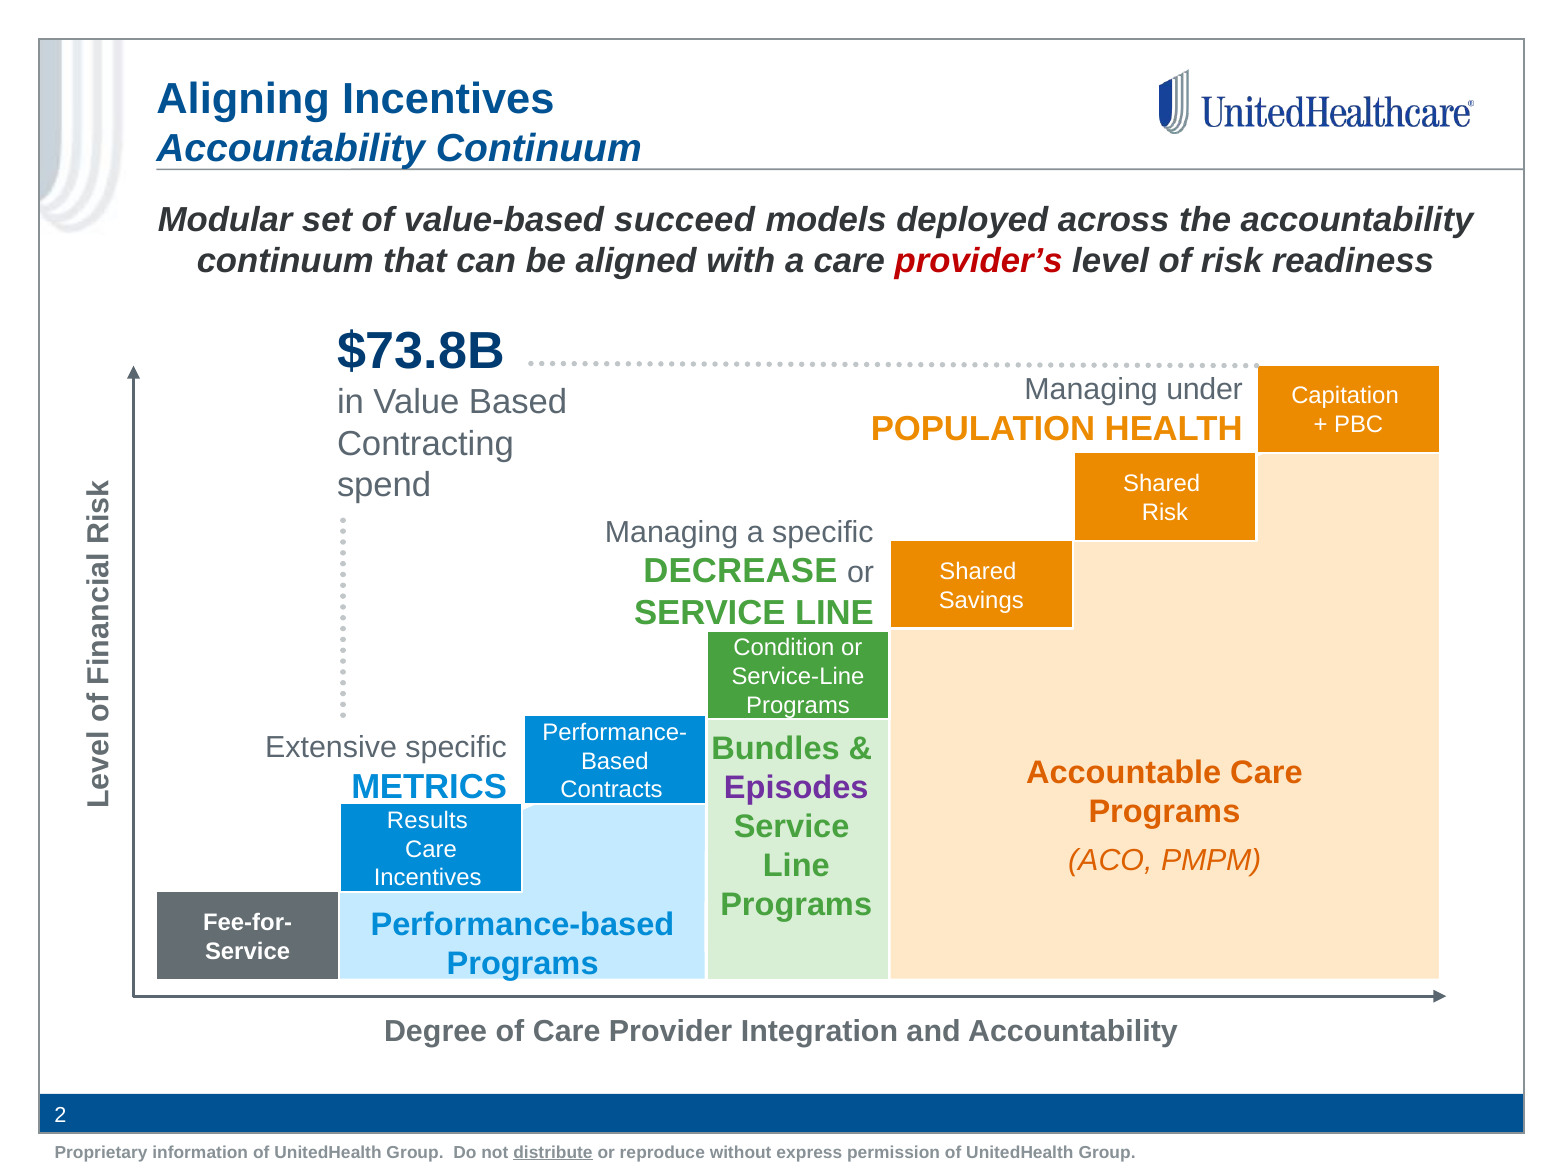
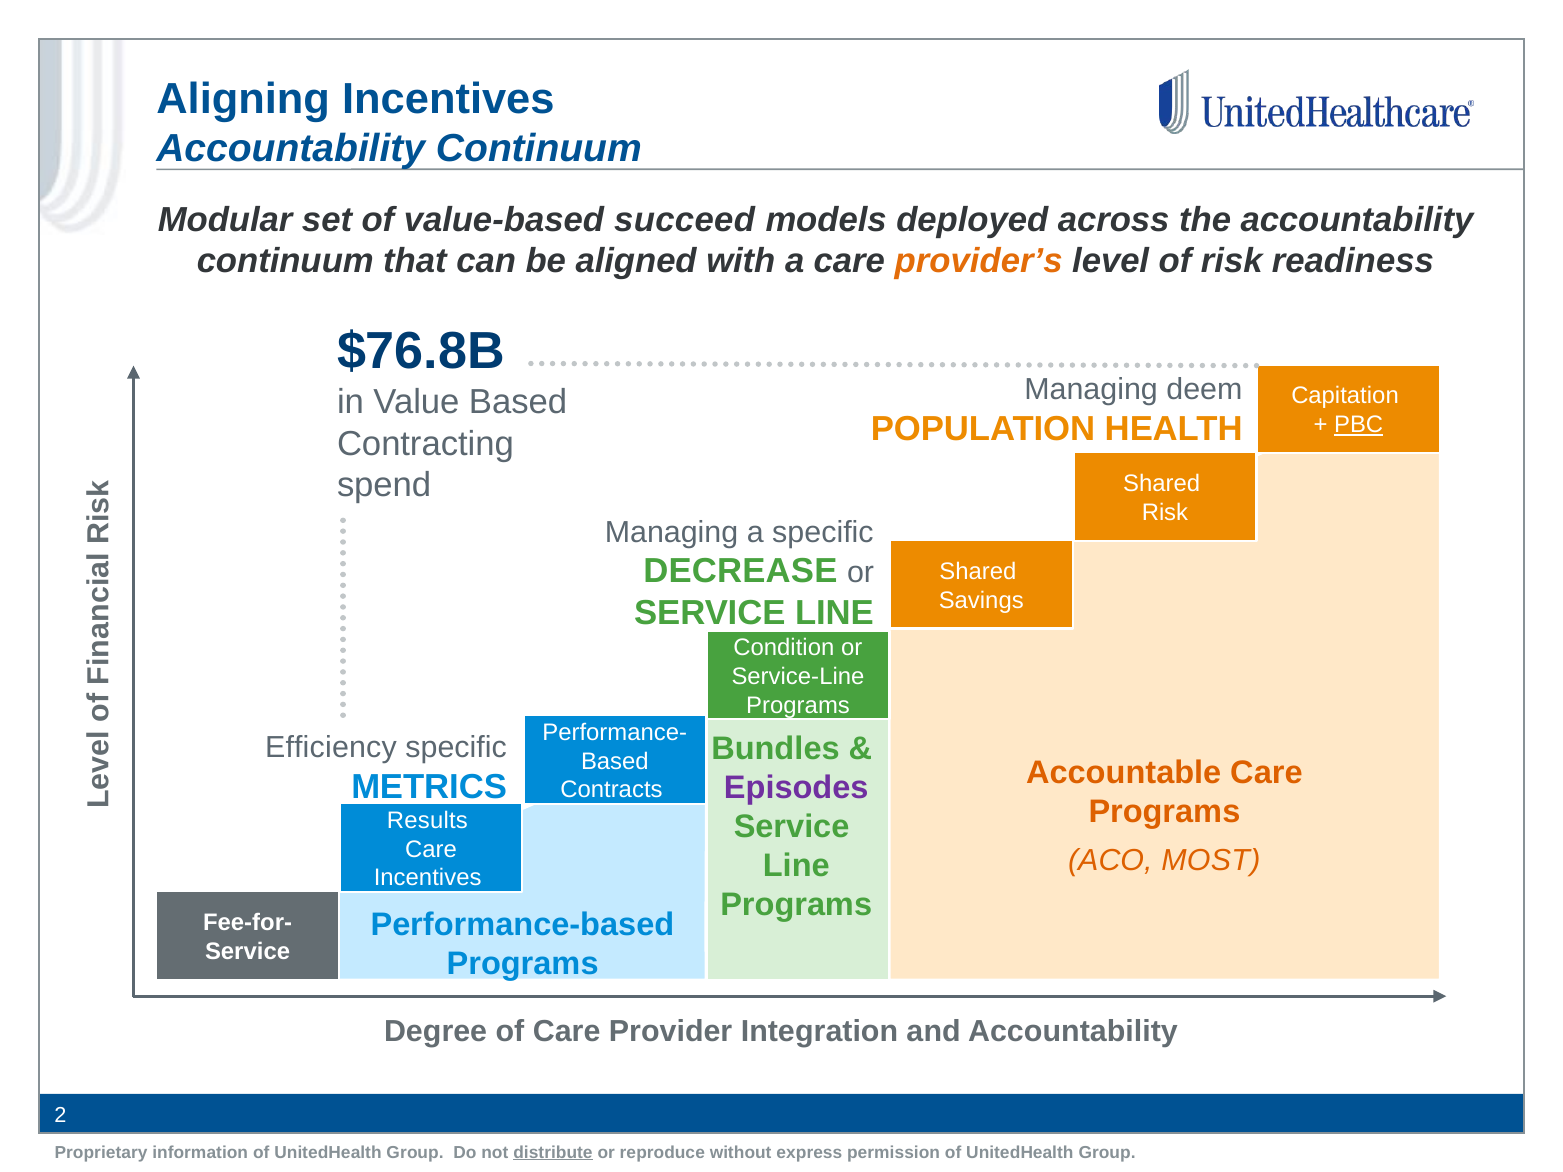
provider’s colour: red -> orange (979, 261)
$73.8B: $73.8B -> $76.8B (421, 351)
under: under -> deem (1204, 390)
PBC underline: none -> present (1359, 425)
Extensive: Extensive -> Efficiency (331, 748)
PMPM: PMPM -> MOST (1211, 861)
